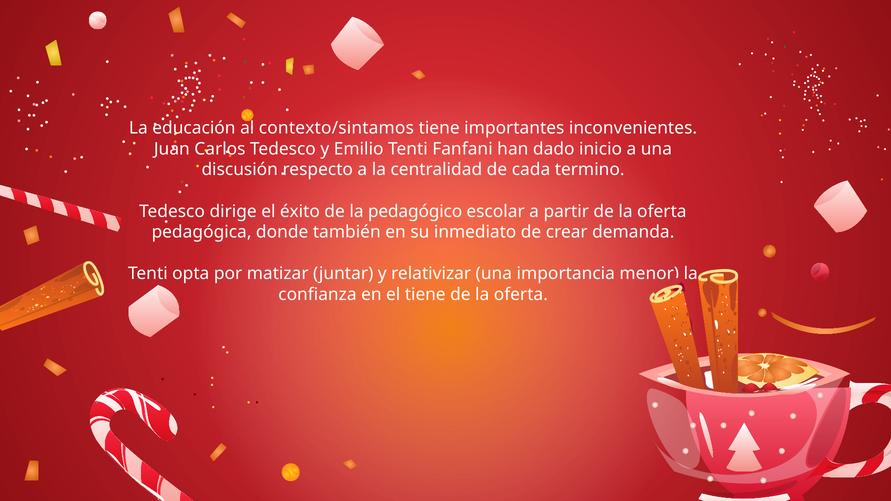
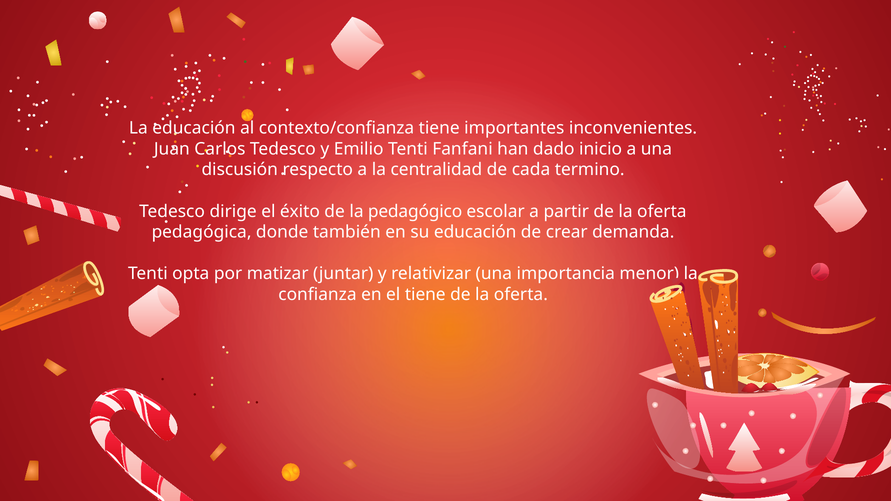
contexto/sintamos: contexto/sintamos -> contexto/confianza (337, 128)
su inmediato: inmediato -> educación (475, 232)
